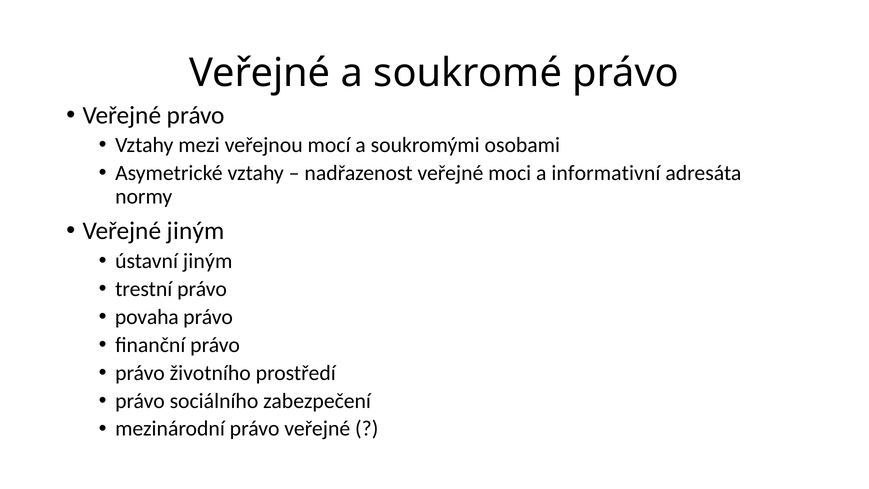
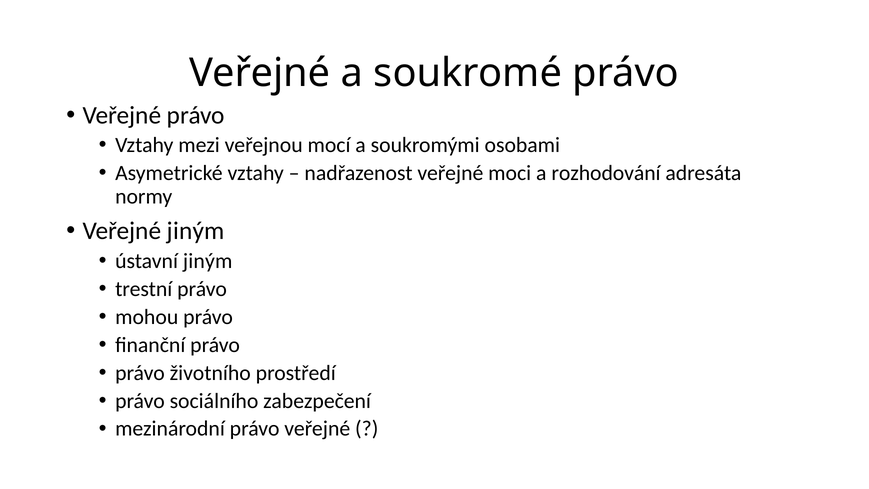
informativní: informativní -> rozhodování (606, 173)
povaha: povaha -> mohou (147, 317)
